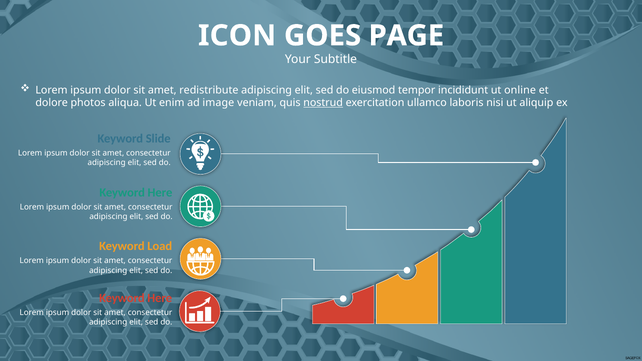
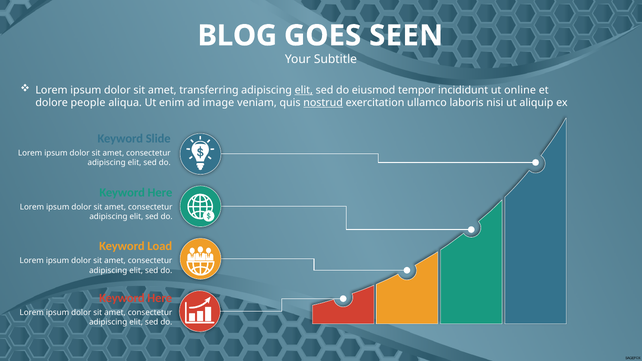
ICON: ICON -> BLOG (237, 36)
PAGE: PAGE -> SEEN (406, 36)
redistribute: redistribute -> transferring (209, 90)
elit underline: none -> present (304, 90)
photos: photos -> people (88, 103)
